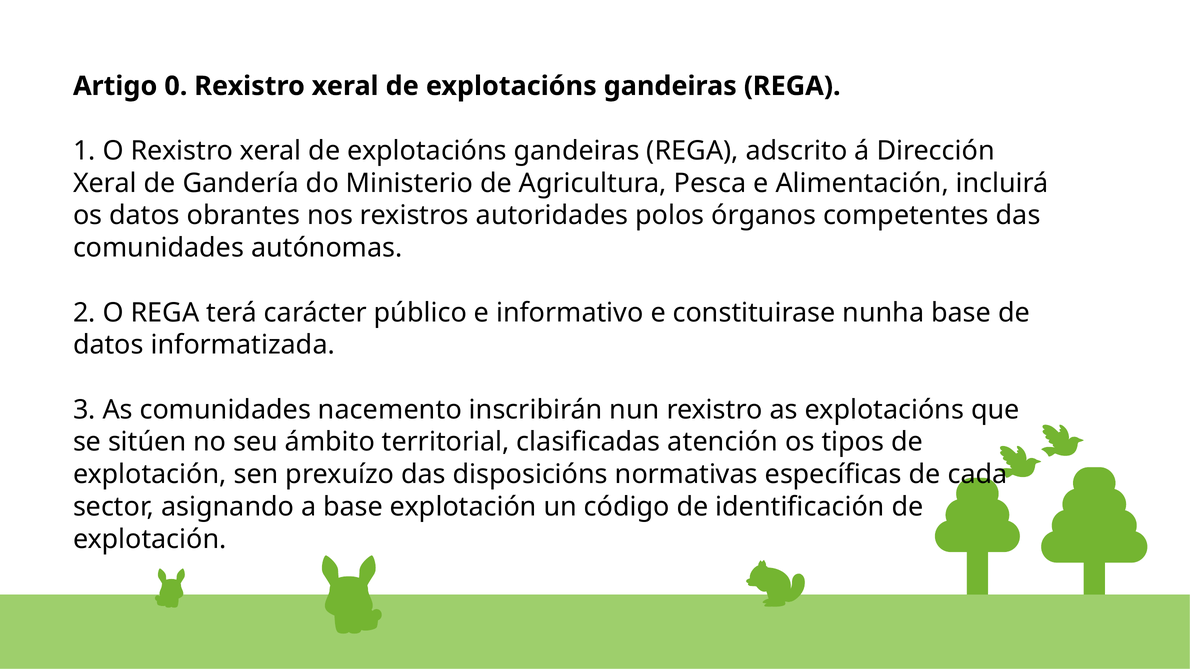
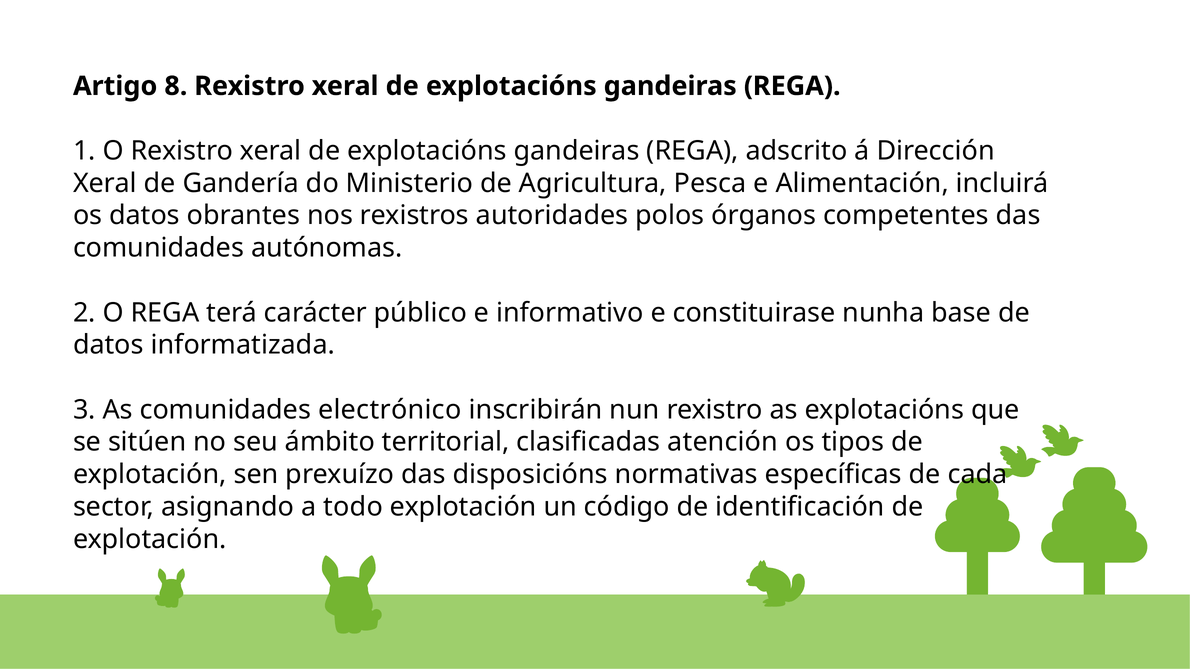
0: 0 -> 8 (176, 86)
nacemento: nacemento -> electrónico (390, 410)
a base: base -> todo (353, 507)
